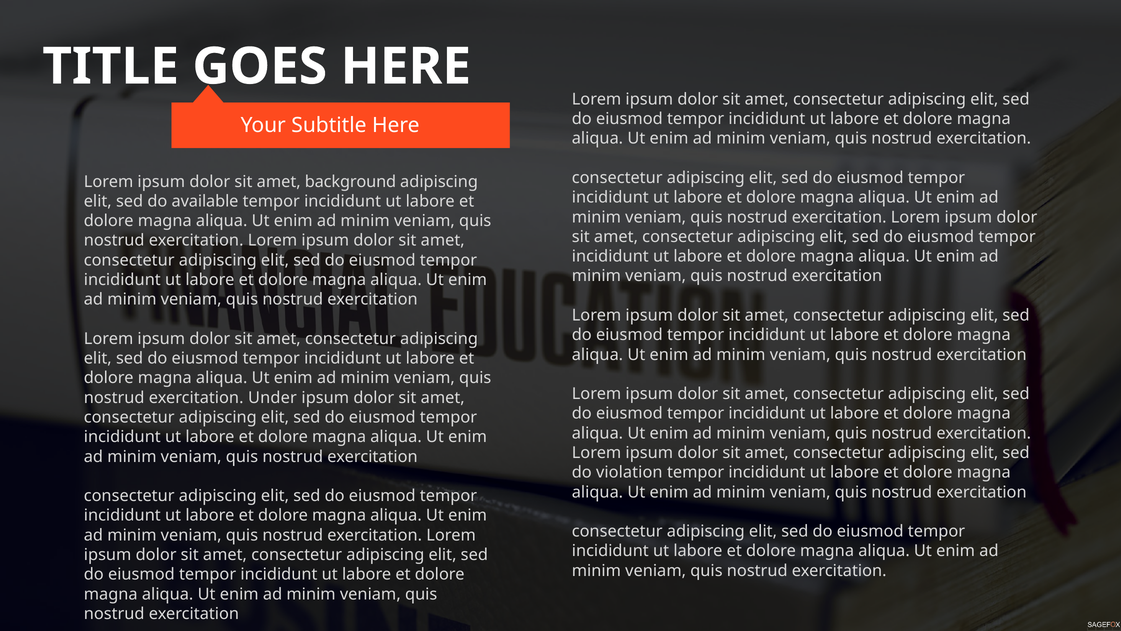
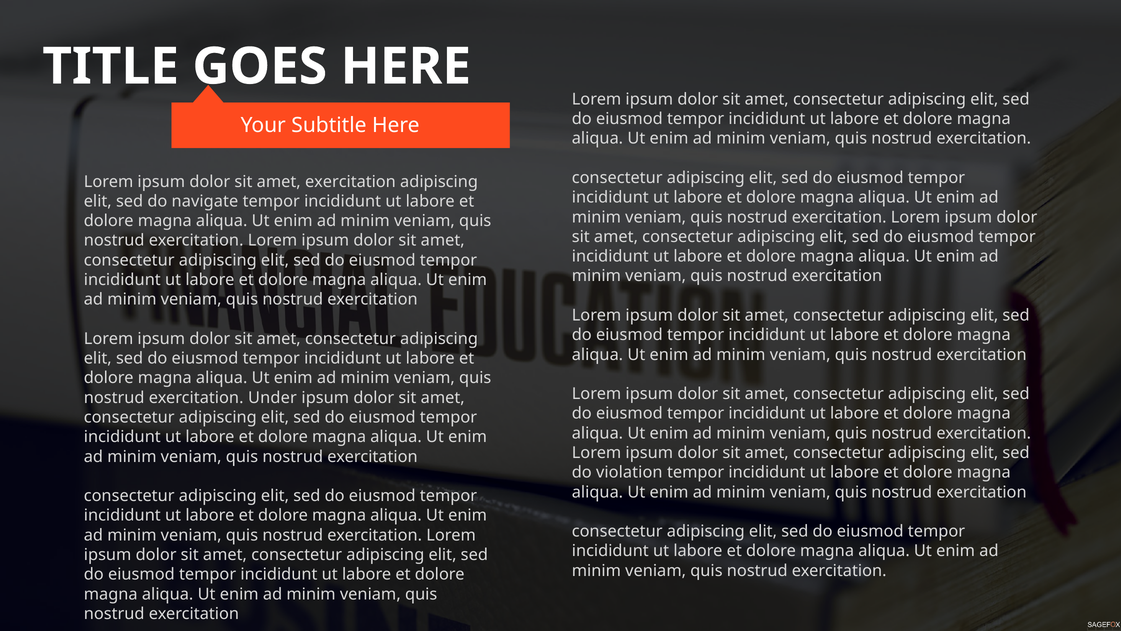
amet background: background -> exercitation (350, 181)
available: available -> navigate (205, 201)
